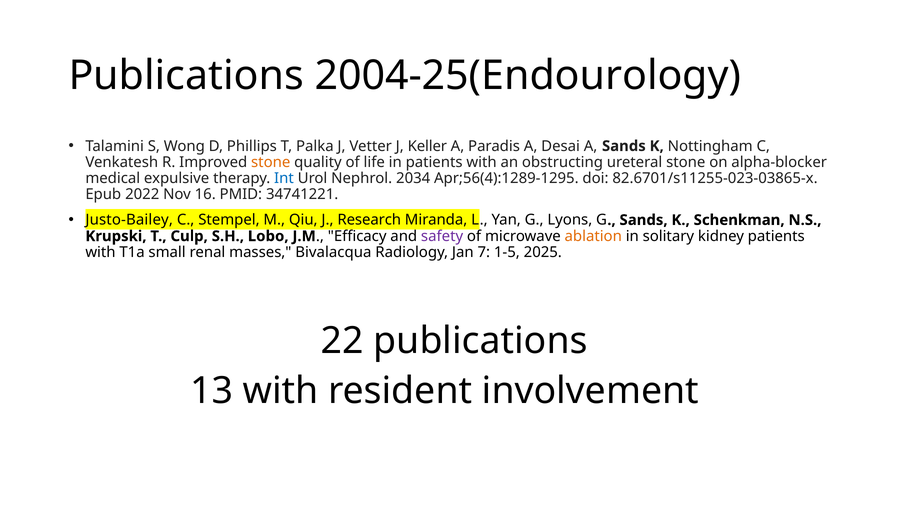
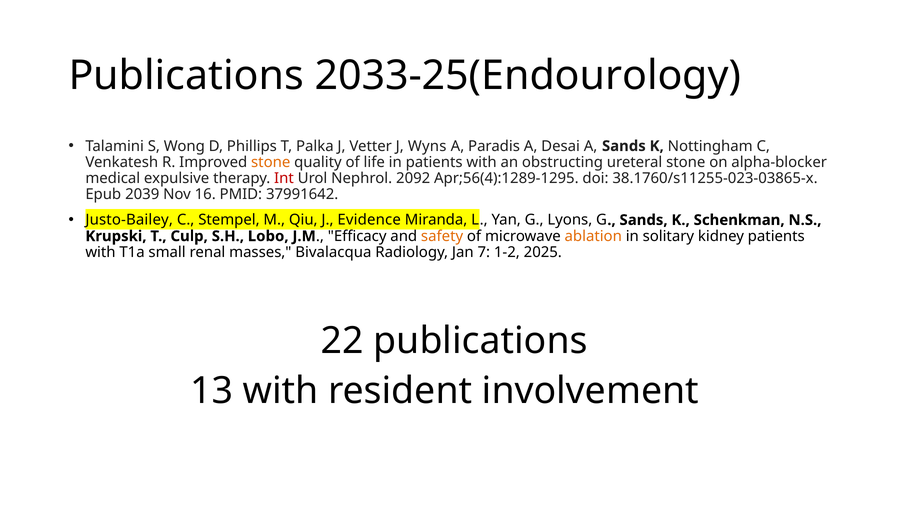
2004-25(Endourology: 2004-25(Endourology -> 2033-25(Endourology (528, 76)
Keller: Keller -> Wyns (427, 146)
Int colour: blue -> red (284, 178)
2034: 2034 -> 2092 (413, 178)
82.6701/s11255-023-03865-x: 82.6701/s11255-023-03865-x -> 38.1760/s11255-023-03865-x (715, 178)
2022: 2022 -> 2039 (142, 194)
34741221: 34741221 -> 37991642 (302, 194)
Research: Research -> Evidence (369, 220)
safety colour: purple -> orange (442, 236)
1-5: 1-5 -> 1-2 (507, 252)
